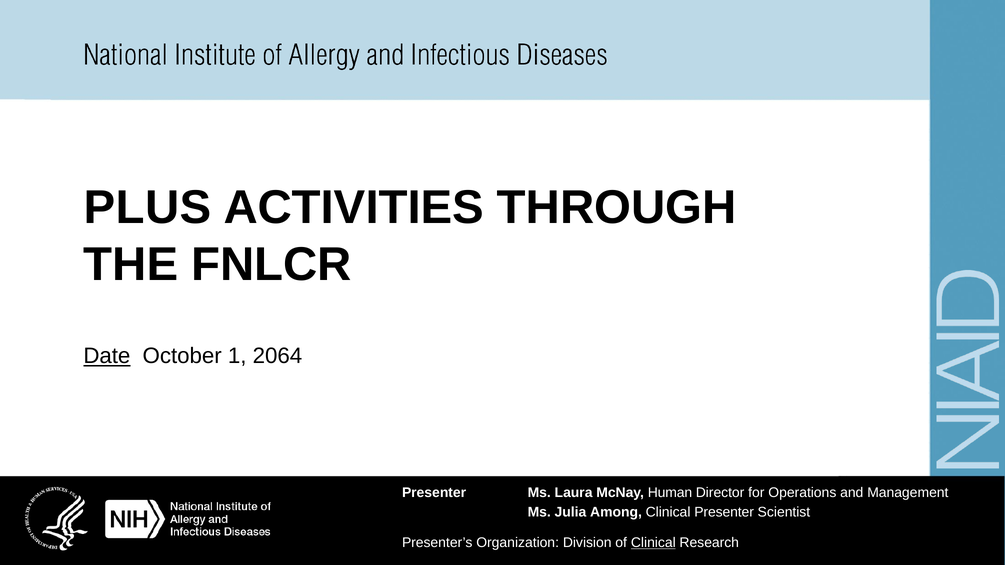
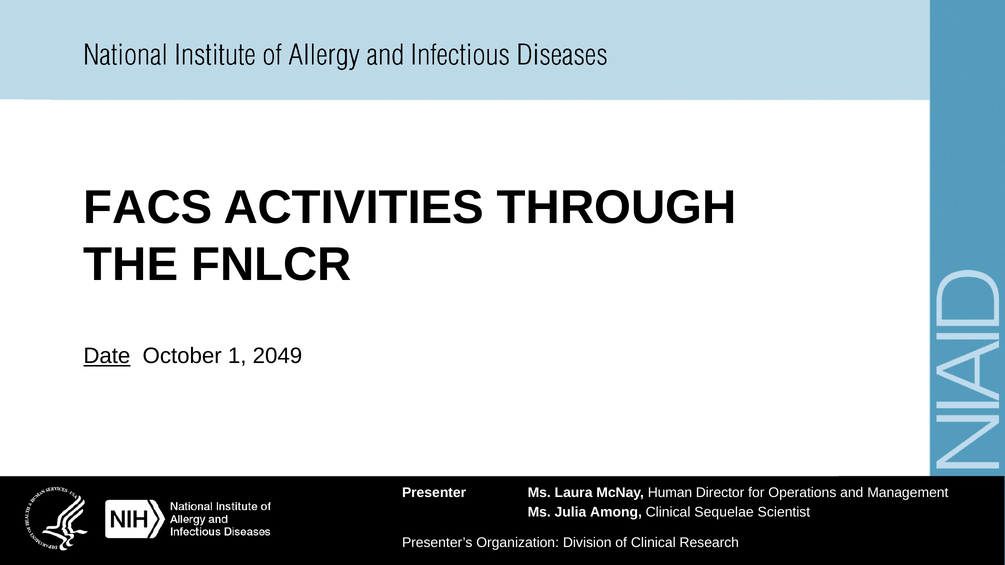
PLUS: PLUS -> FACS (148, 208)
2064: 2064 -> 2049 (277, 356)
Clinical Presenter: Presenter -> Sequelae (724, 513)
Clinical underline: present -> none (653, 543)
